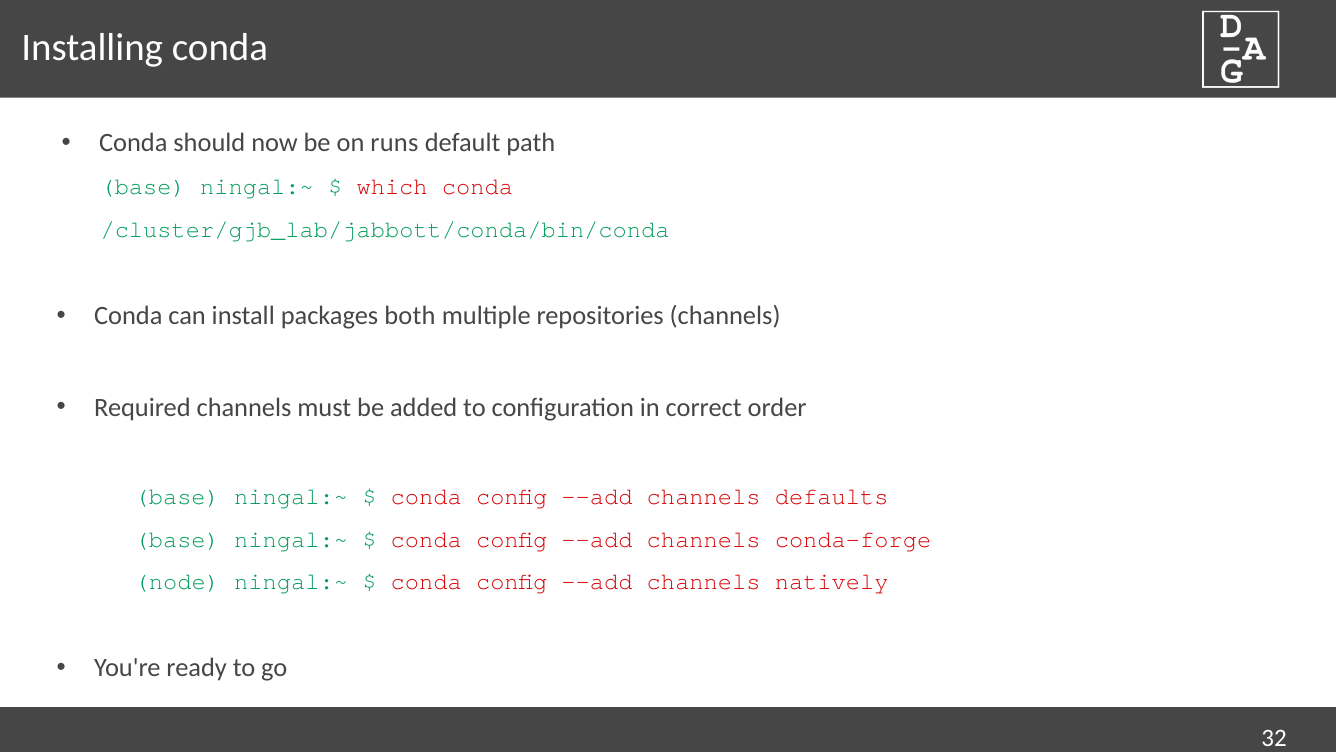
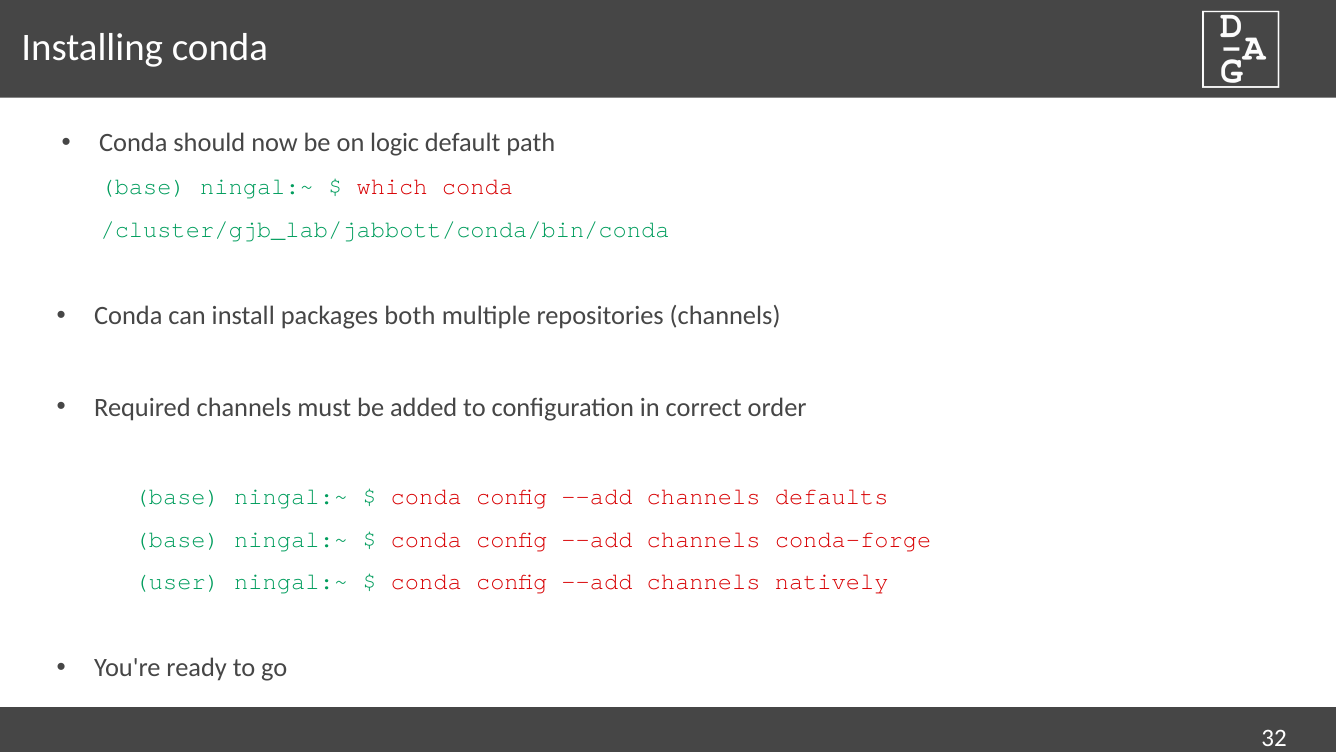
runs: runs -> logic (395, 143)
node: node -> user (177, 581)
